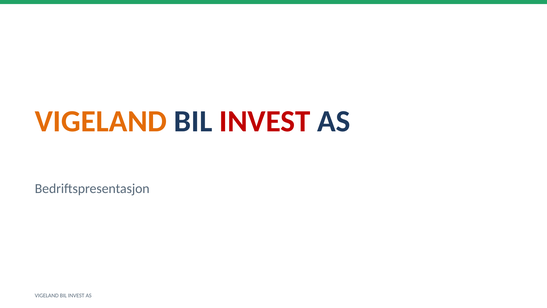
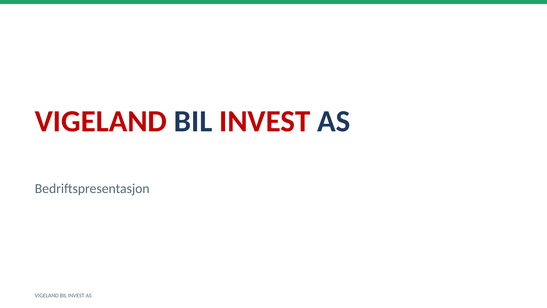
VIGELAND colour: orange -> red (101, 121)
